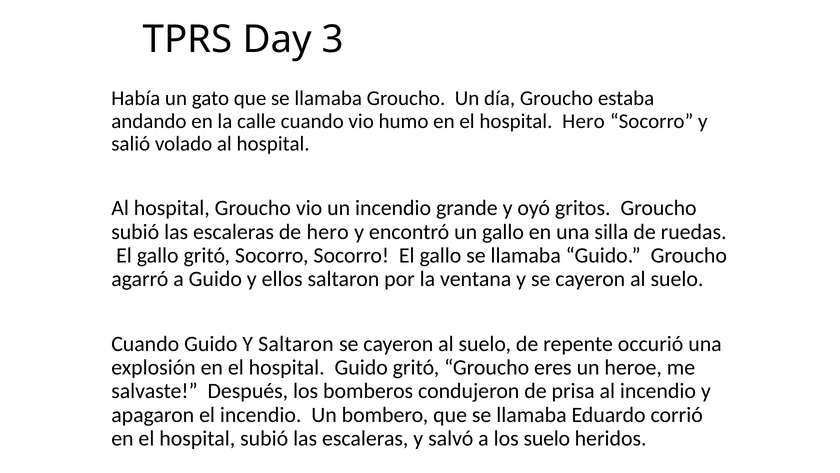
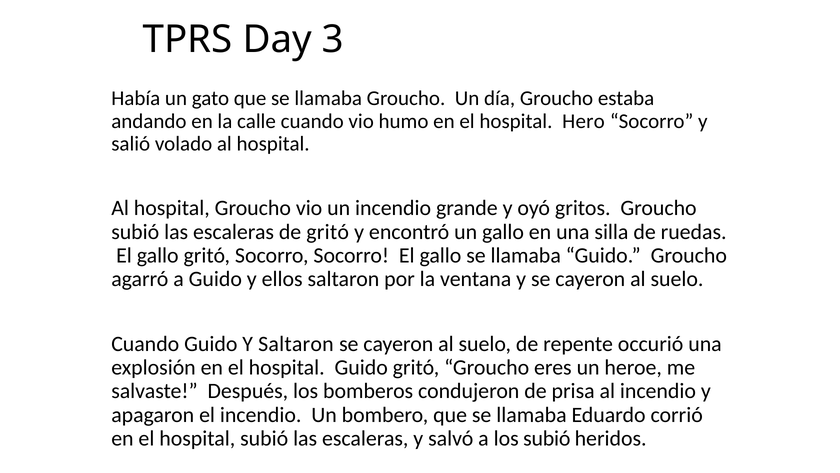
de hero: hero -> gritó (328, 232)
los suelo: suelo -> subió (547, 438)
